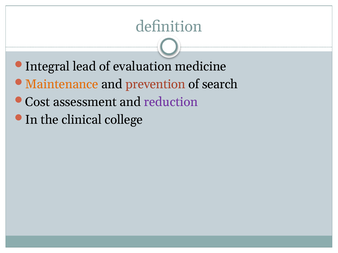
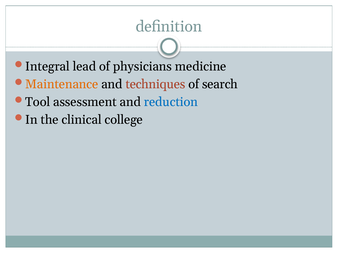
evaluation: evaluation -> physicians (142, 67)
prevention: prevention -> techniques (155, 84)
Cost: Cost -> Tool (38, 102)
reduction colour: purple -> blue (171, 102)
